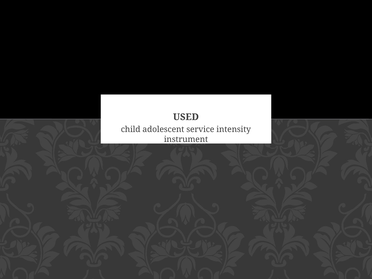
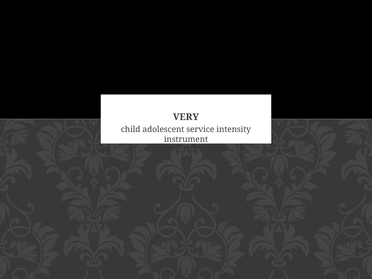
USED: USED -> VERY (186, 117)
